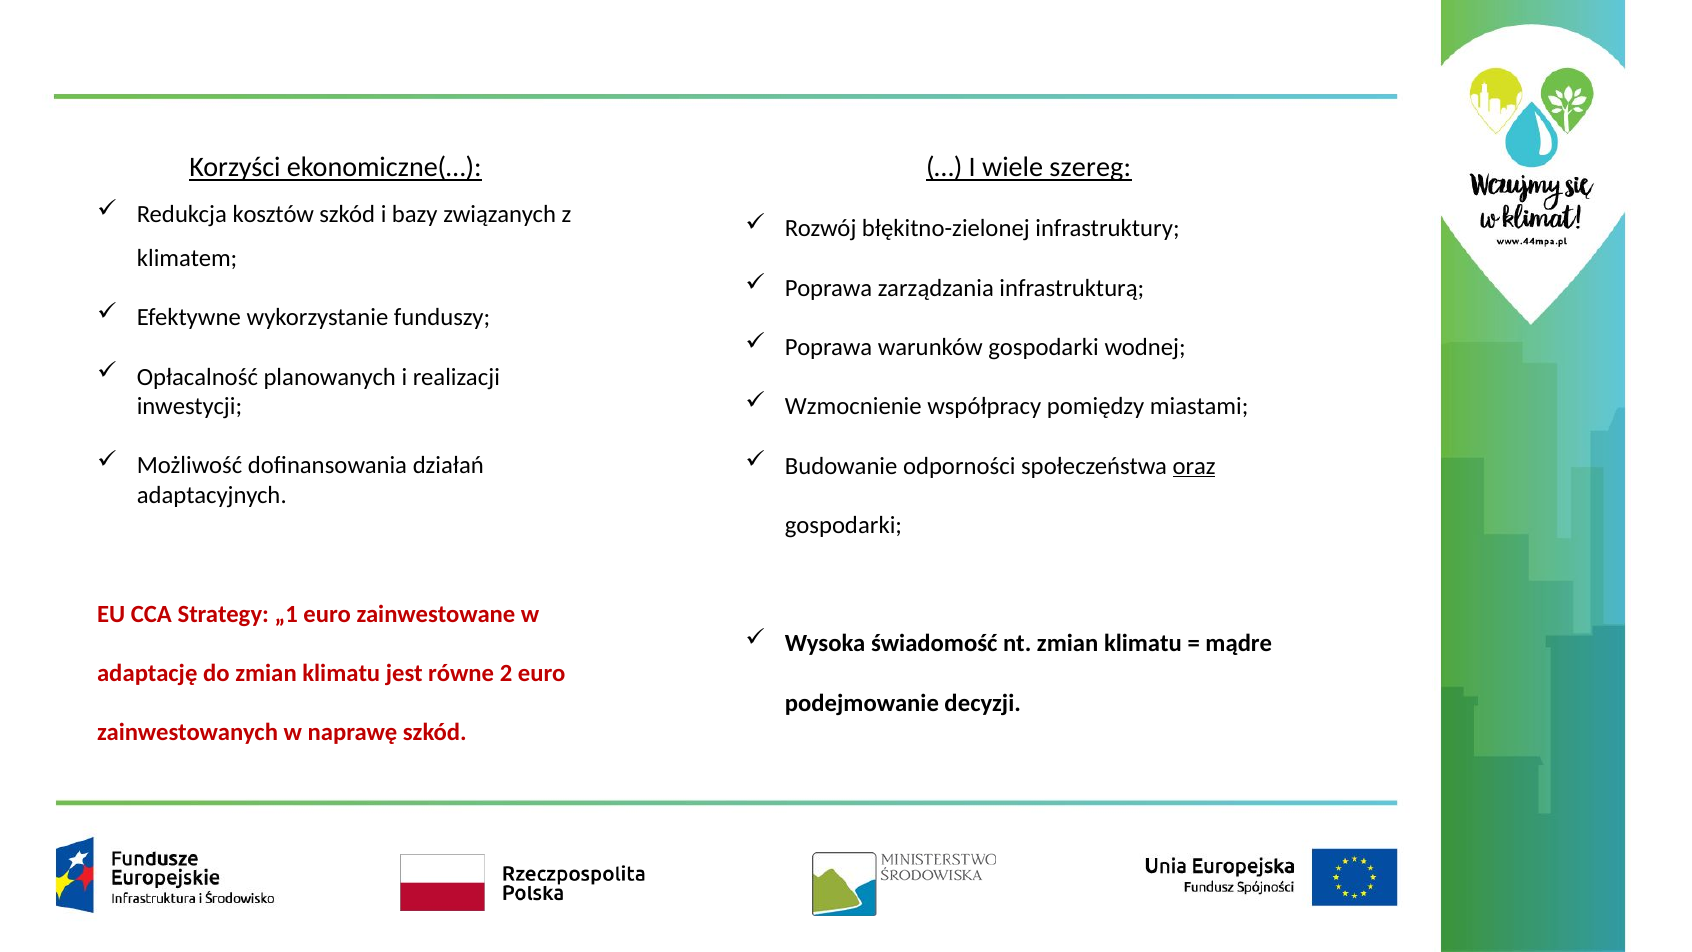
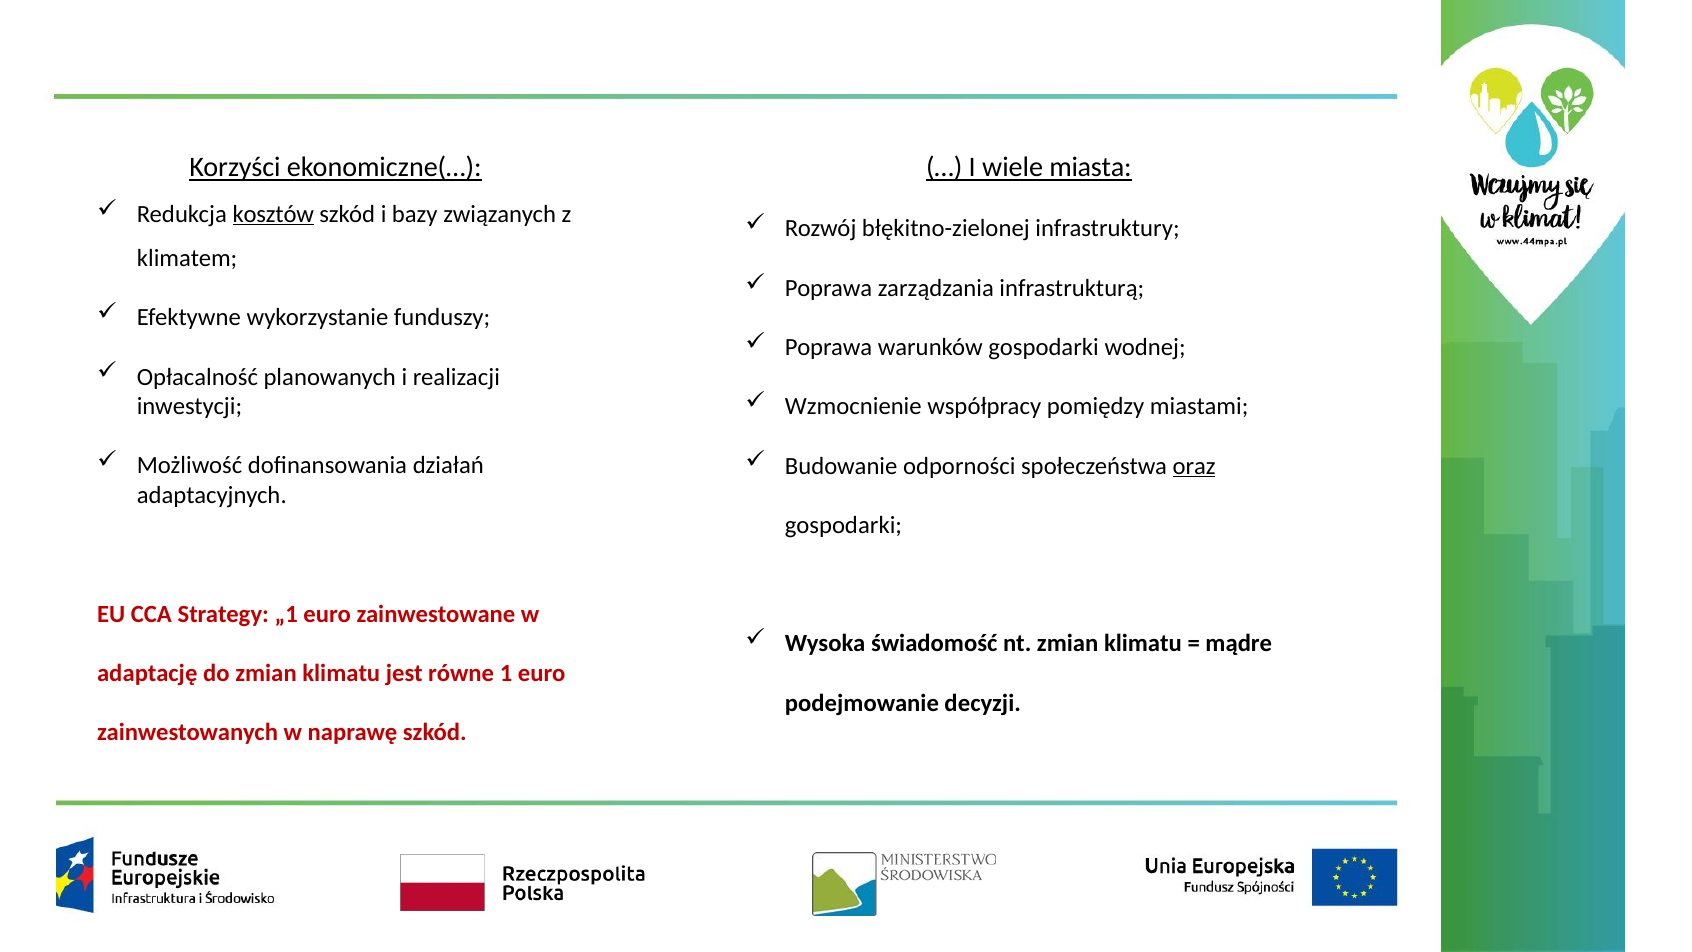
szereg: szereg -> miasta (1090, 168)
kosztów underline: none -> present (273, 214)
2: 2 -> 1 (506, 673)
